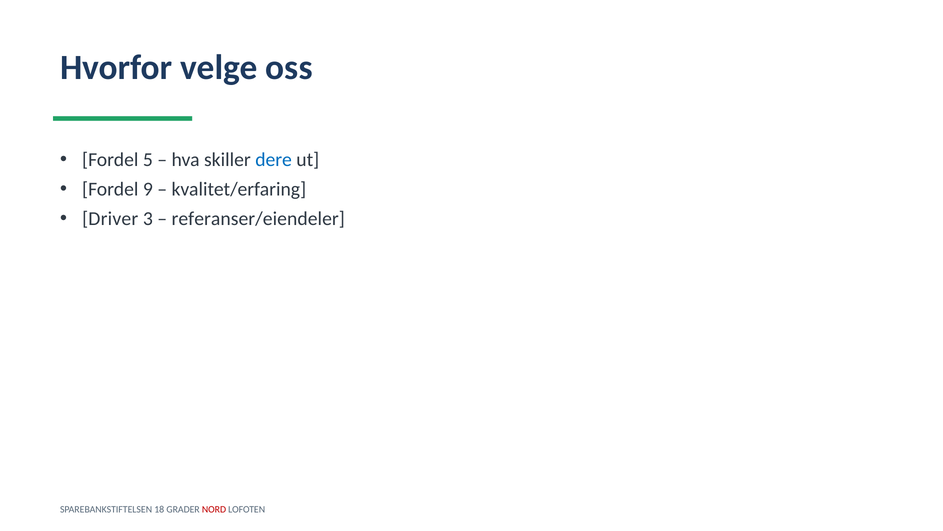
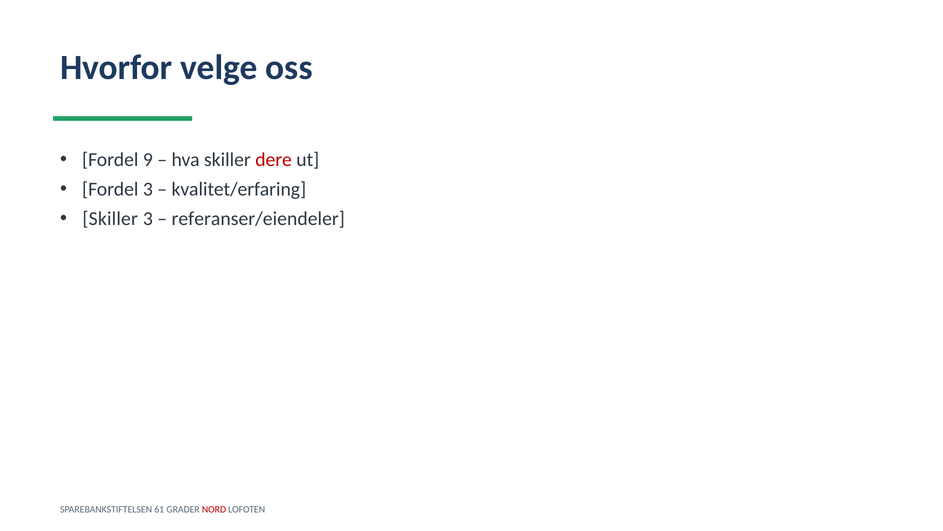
5: 5 -> 9 (148, 160)
dere colour: blue -> red (274, 160)
Fordel 9: 9 -> 3 (148, 189)
Driver: Driver -> Skiller (110, 219)
18: 18 -> 61 (159, 509)
